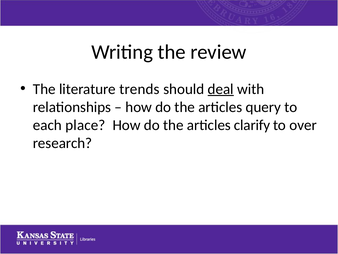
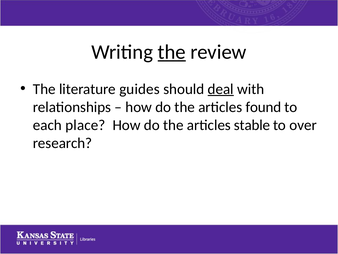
the underline: none -> present (172, 52)
trends: trends -> guides (139, 89)
query: query -> found (263, 107)
clarify: clarify -> stable (252, 125)
